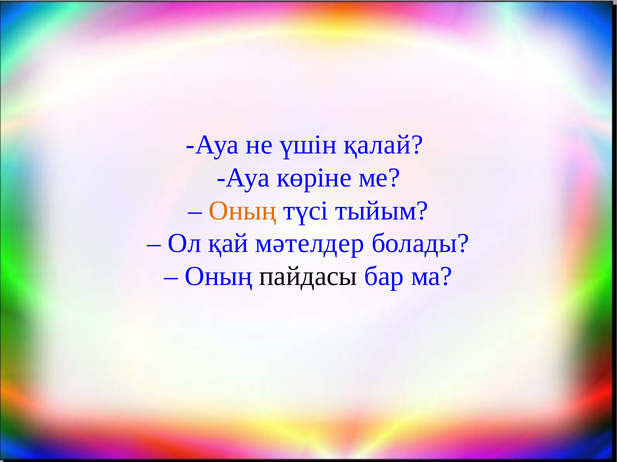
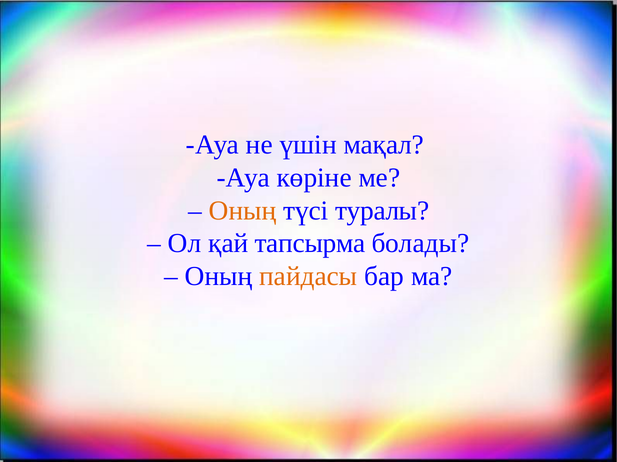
қалай: қалай -> мақал (384, 145)
тыйым: тыйым -> туралы (382, 211)
мәтелдер: мәтелдер -> тапсырма (310, 244)
пайдасы colour: black -> orange (308, 277)
